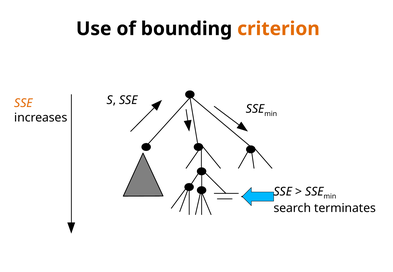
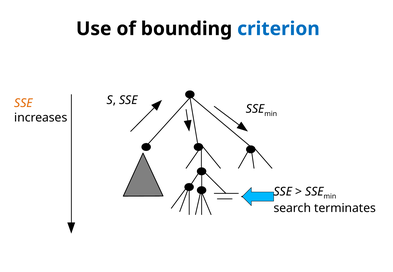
criterion colour: orange -> blue (278, 29)
